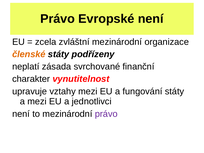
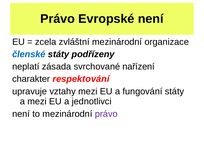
členské colour: orange -> blue (29, 54)
finanční: finanční -> nařízení (139, 67)
vynutitelnost: vynutitelnost -> respektování (81, 79)
